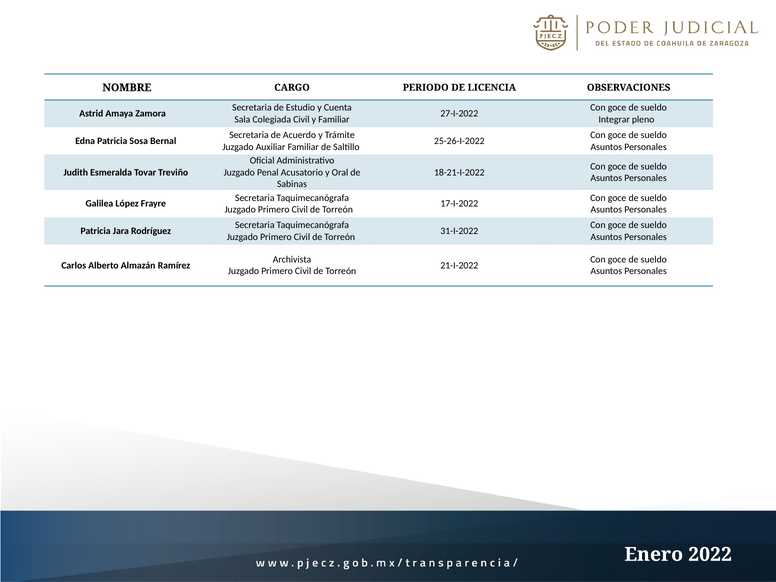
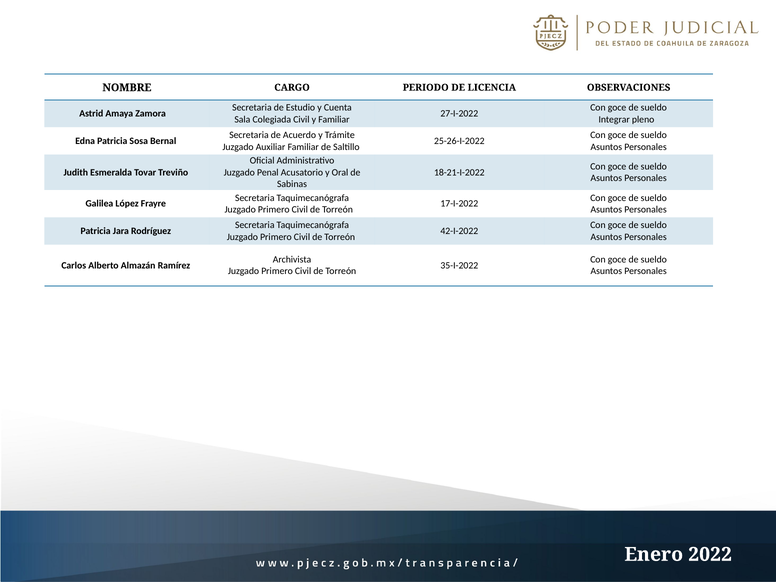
31-I-2022: 31-I-2022 -> 42-I-2022 (459, 231)
21-I-2022: 21-I-2022 -> 35-I-2022 (459, 265)
